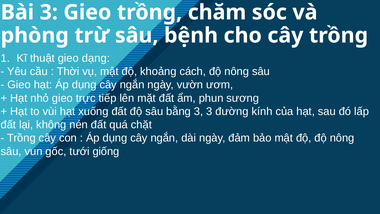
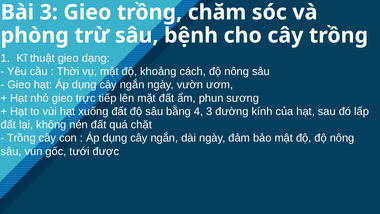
bằng 3: 3 -> 4 (198, 111)
giống: giống -> được (106, 151)
